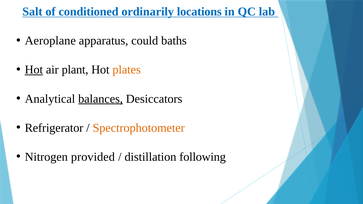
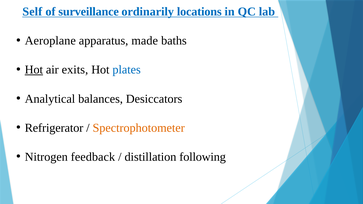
Salt: Salt -> Self (32, 12)
conditioned: conditioned -> surveillance (89, 12)
could: could -> made (145, 41)
plant: plant -> exits (75, 70)
plates colour: orange -> blue (127, 70)
balances underline: present -> none (101, 99)
provided: provided -> feedback (93, 157)
